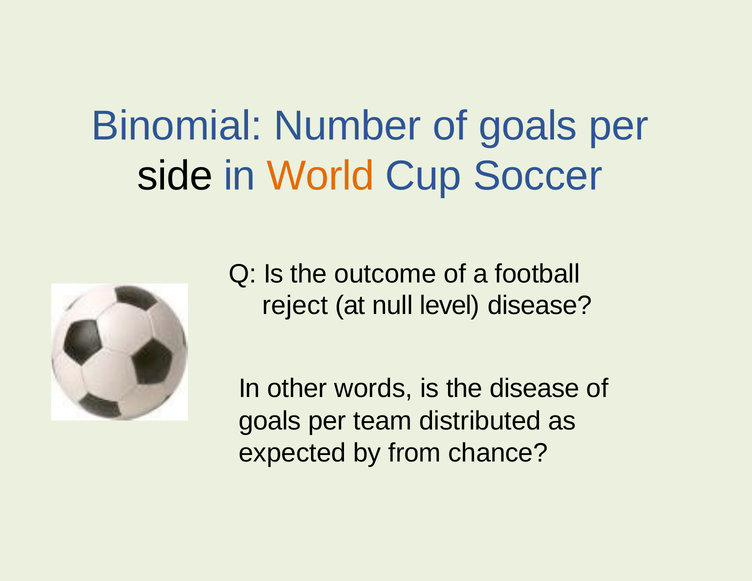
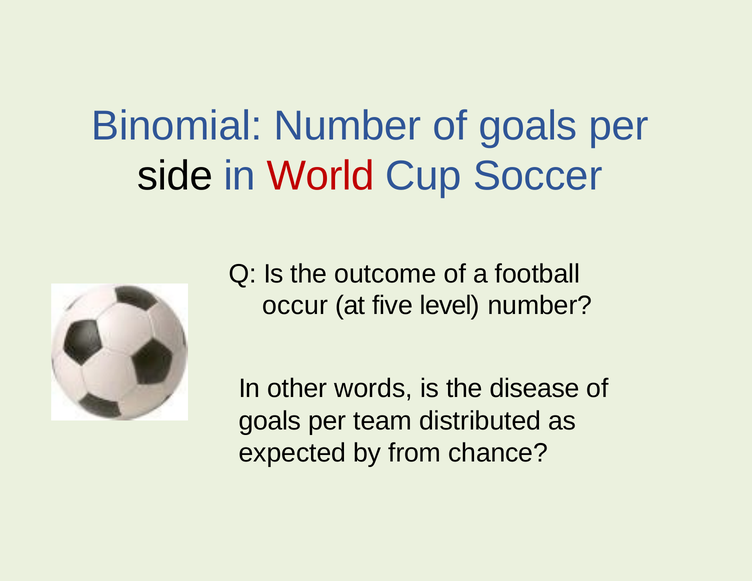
World colour: orange -> red (321, 176)
reject: reject -> occur (295, 306)
null: null -> five (392, 306)
level disease: disease -> number (540, 306)
